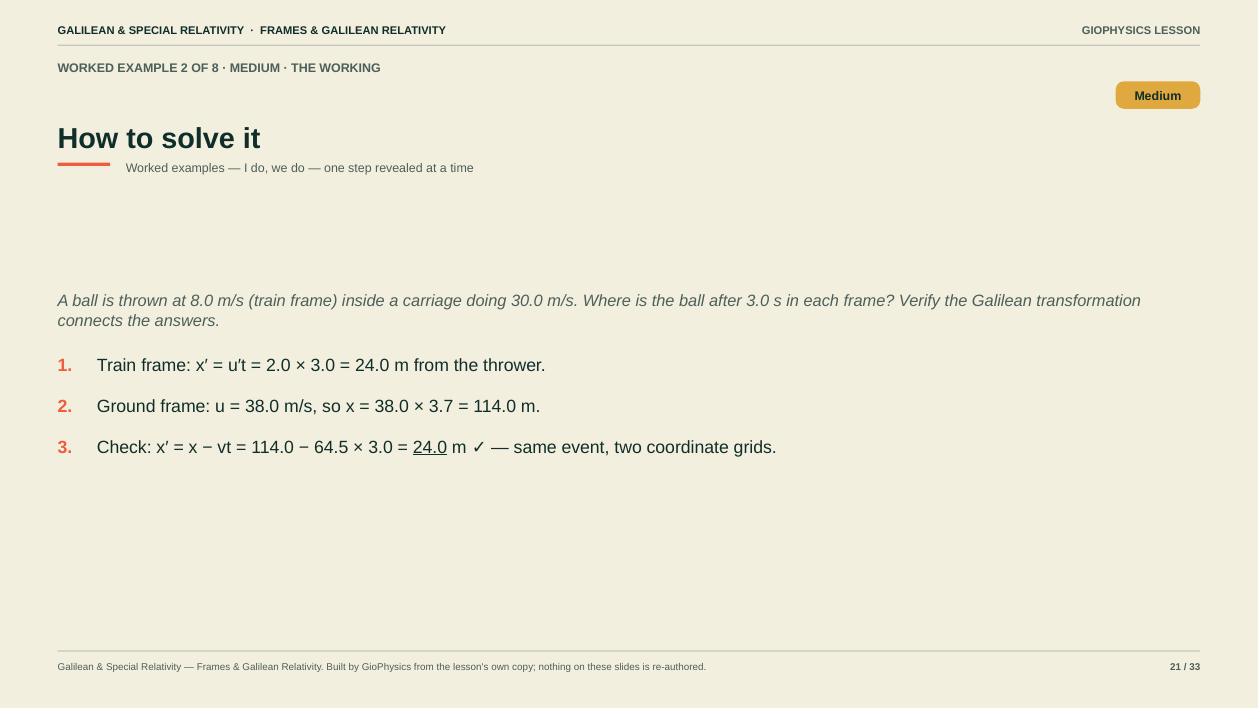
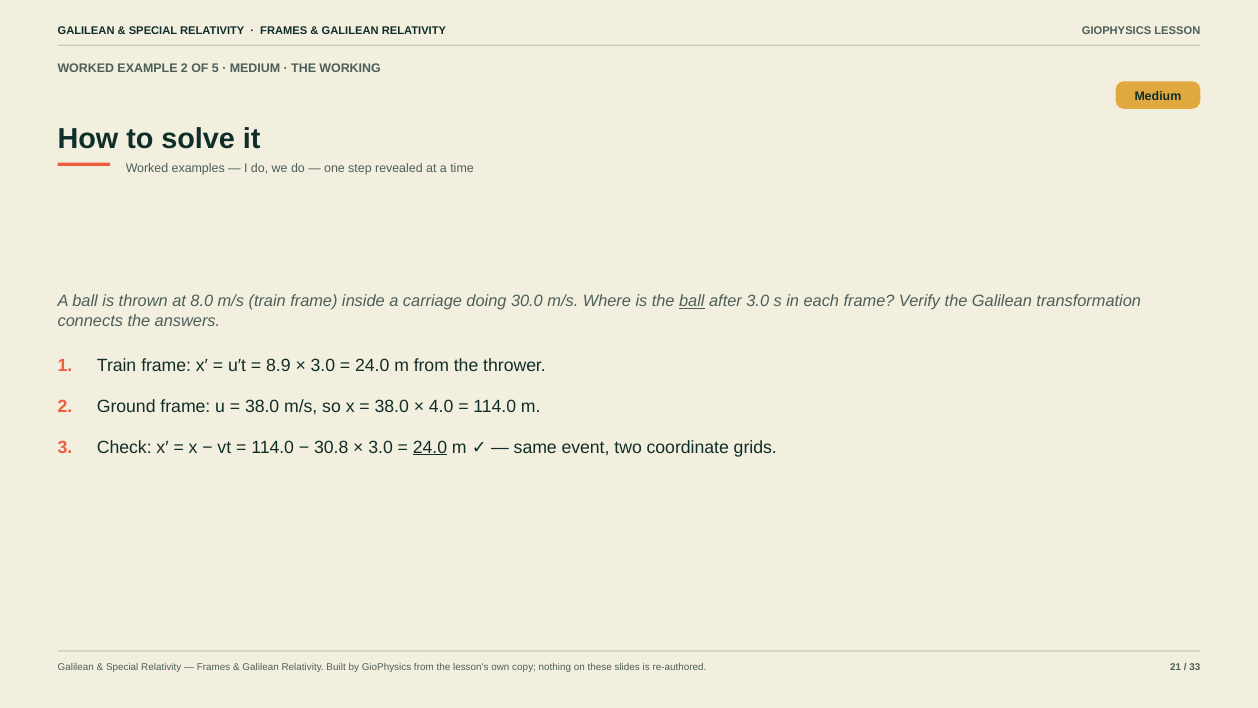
8: 8 -> 5 (215, 69)
ball underline: none -> present (692, 301)
2.0: 2.0 -> 8.9 (278, 366)
3.7: 3.7 -> 4.0 (441, 406)
64.5: 64.5 -> 30.8 (331, 447)
